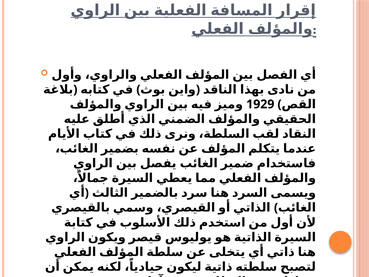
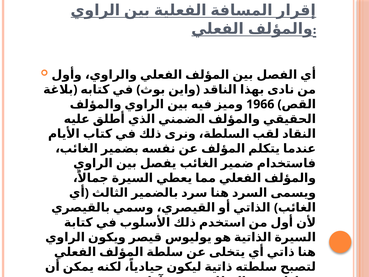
1929: 1929 -> 1966 (260, 104)
